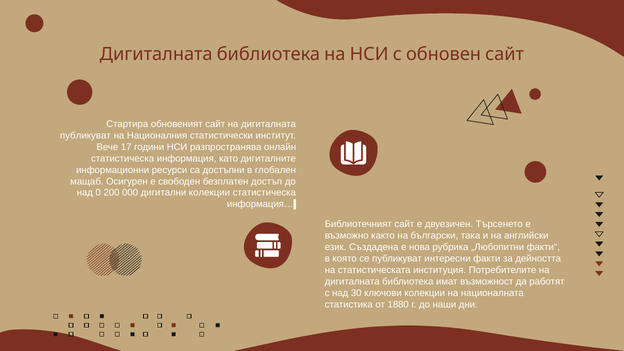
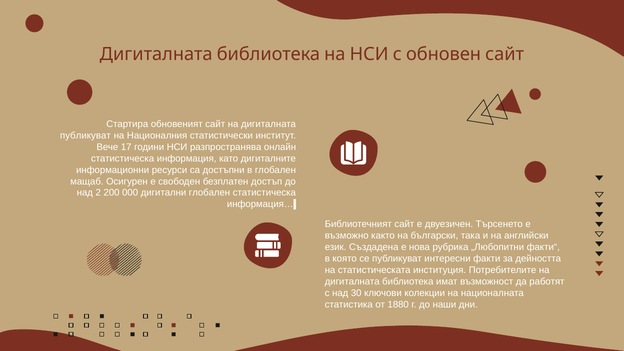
0: 0 -> 2 (98, 193)
дигитални колекции: колекции -> глобален (210, 193)
